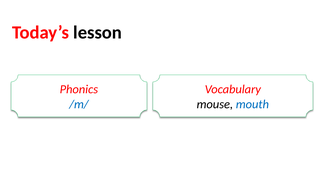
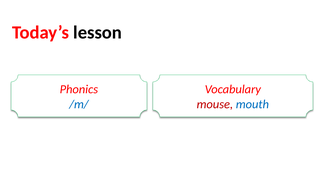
mouse colour: black -> red (215, 104)
